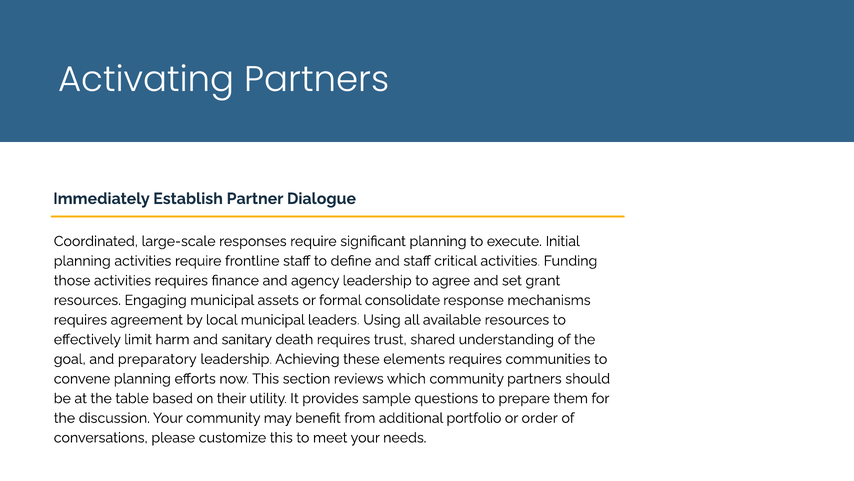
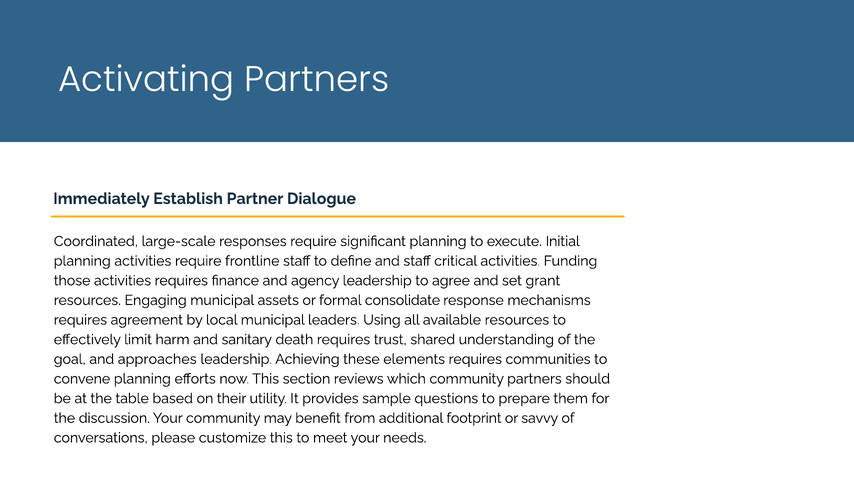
preparatory: preparatory -> approaches (157, 359)
portfolio: portfolio -> footprint (474, 418)
order: order -> savvy (540, 418)
